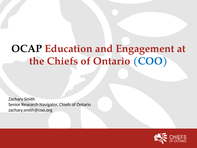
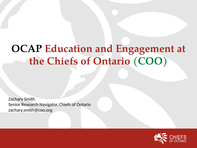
COO colour: blue -> green (150, 61)
